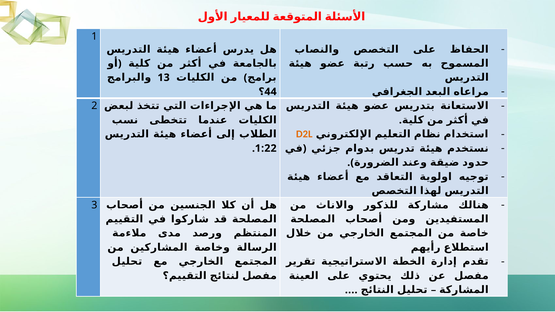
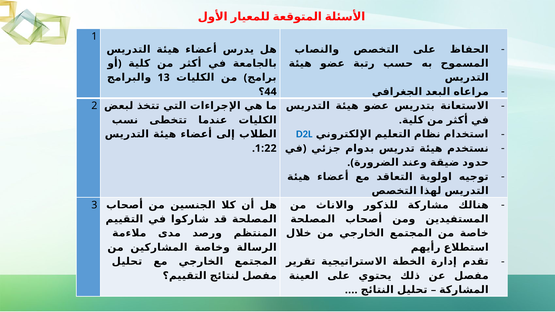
D2L colour: orange -> blue (304, 134)
